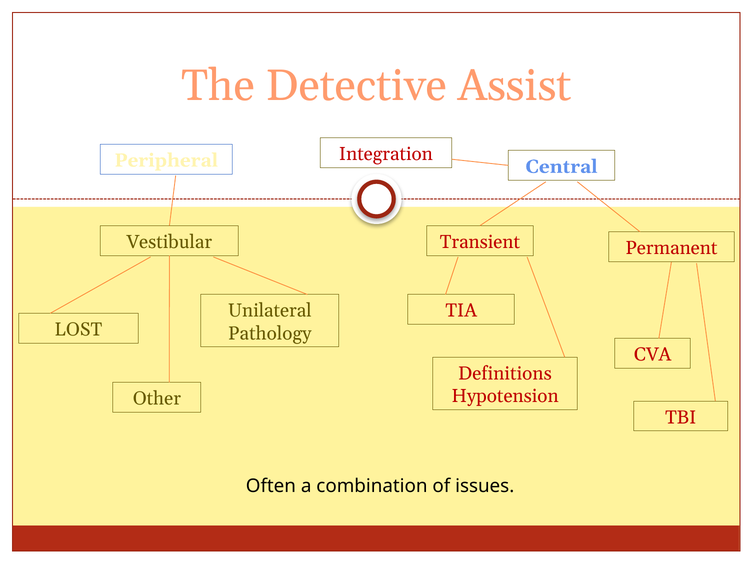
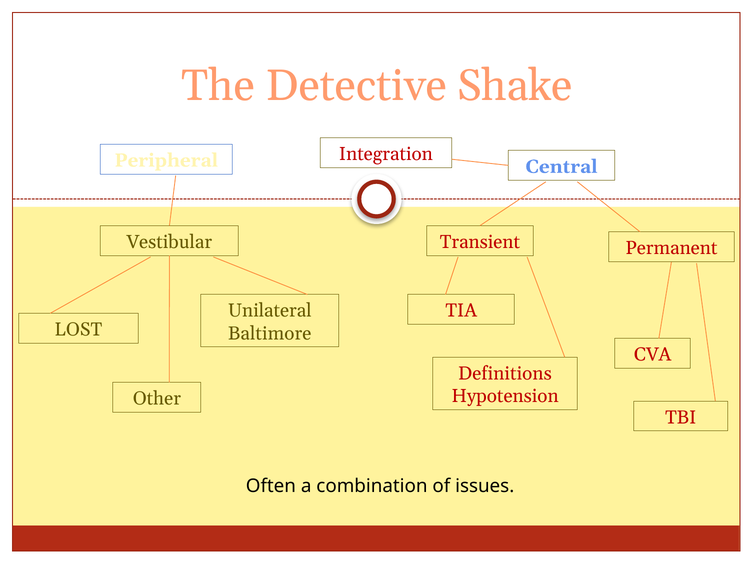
Assist: Assist -> Shake (515, 86)
Pathology: Pathology -> Baltimore (270, 334)
